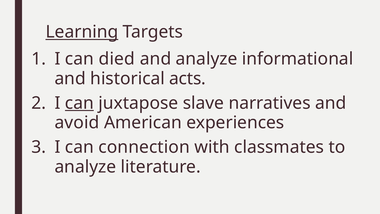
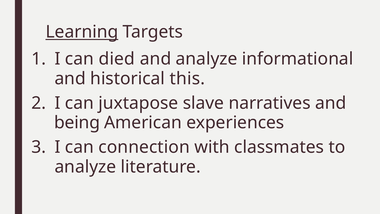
acts: acts -> this (187, 79)
can underline: present -> none (79, 103)
avoid: avoid -> being (77, 123)
